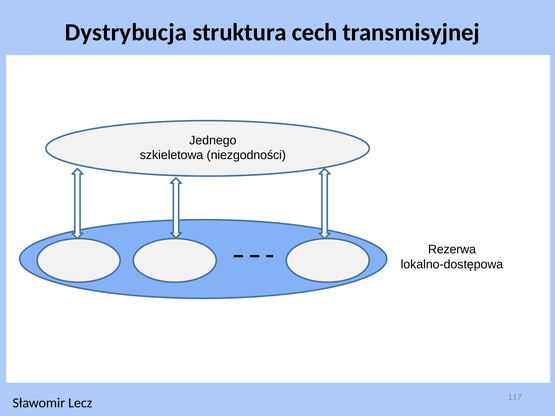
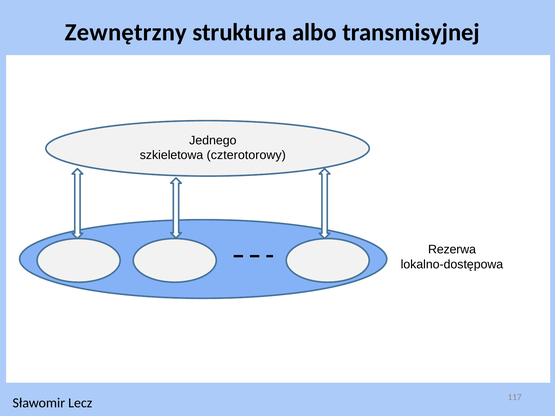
Dystrybucja: Dystrybucja -> Zewnętrzny (126, 32)
cech: cech -> albo (314, 32)
niezgodności: niezgodności -> czterotorowy (246, 155)
